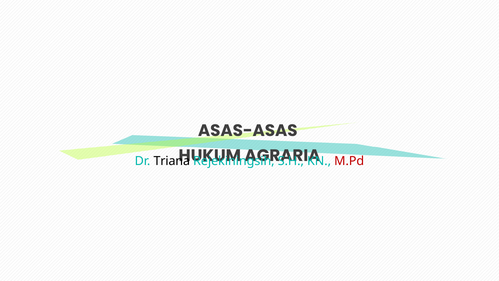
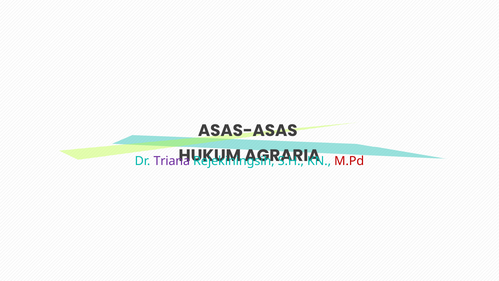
Triana colour: black -> purple (172, 161)
